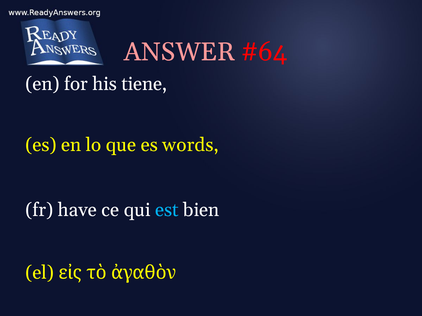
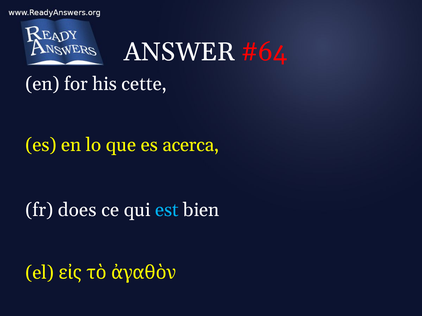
ANSWER colour: pink -> white (180, 52)
tiene: tiene -> cette (144, 84)
words: words -> acerca (191, 145)
have: have -> does (77, 210)
